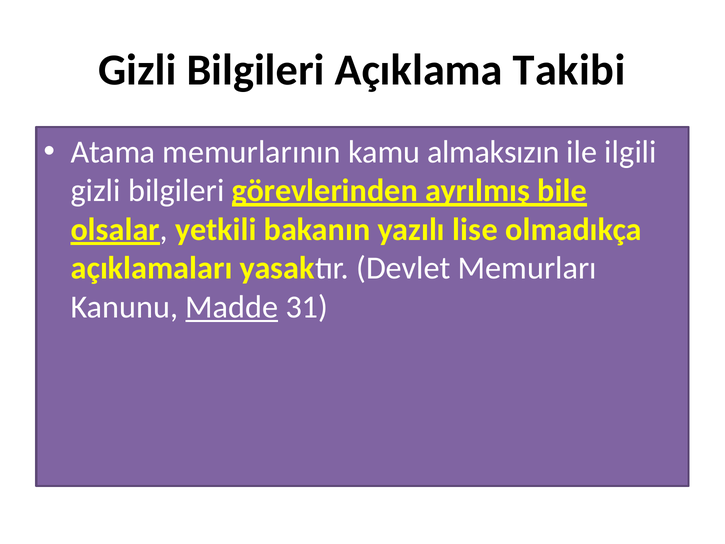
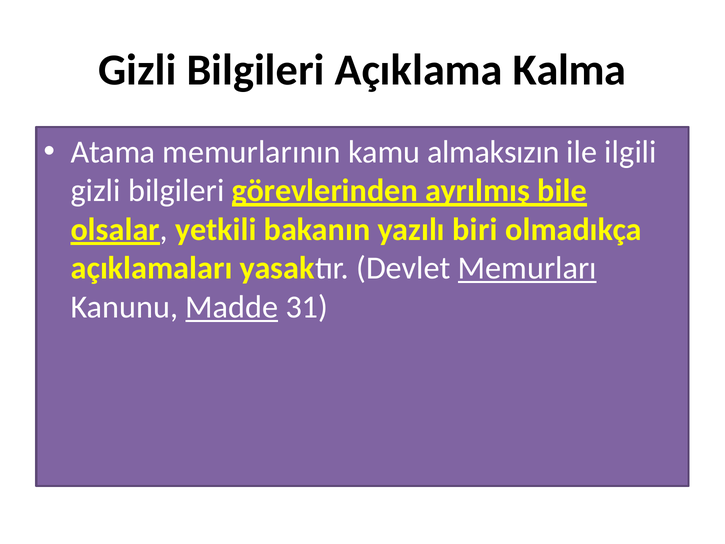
Takibi: Takibi -> Kalma (570, 70)
lise: lise -> biri (475, 229)
Memurları underline: none -> present (527, 268)
